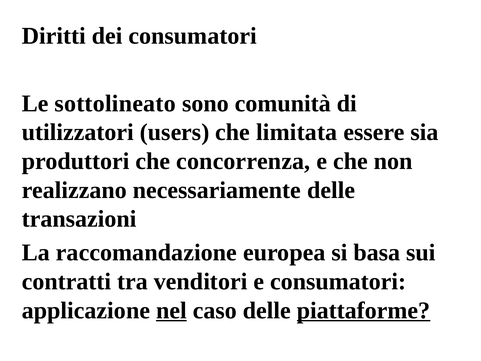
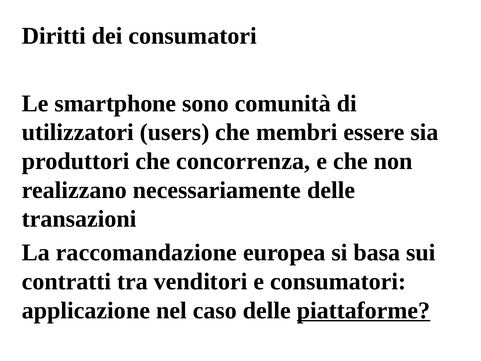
sottolineato: sottolineato -> smartphone (115, 103)
limitata: limitata -> membri (297, 132)
nel underline: present -> none (171, 310)
